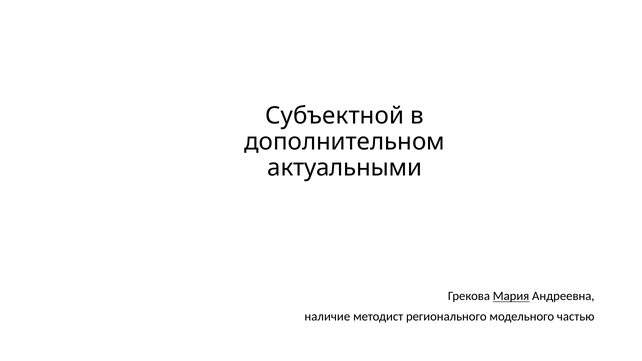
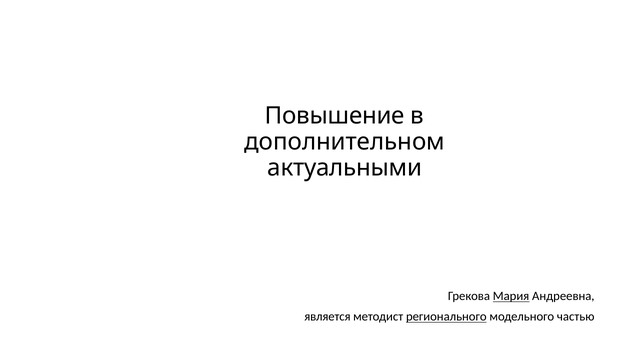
Субъектной: Субъектной -> Повышение (335, 116)
наличие: наличие -> является (327, 317)
регионального underline: none -> present (446, 317)
